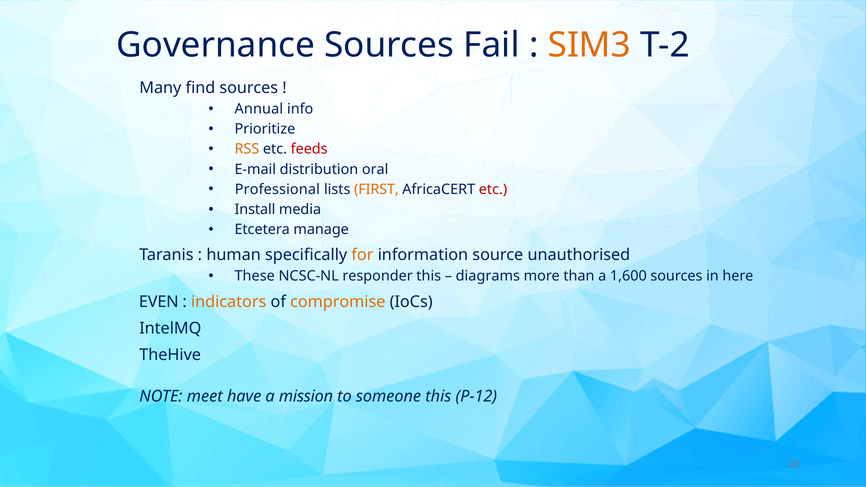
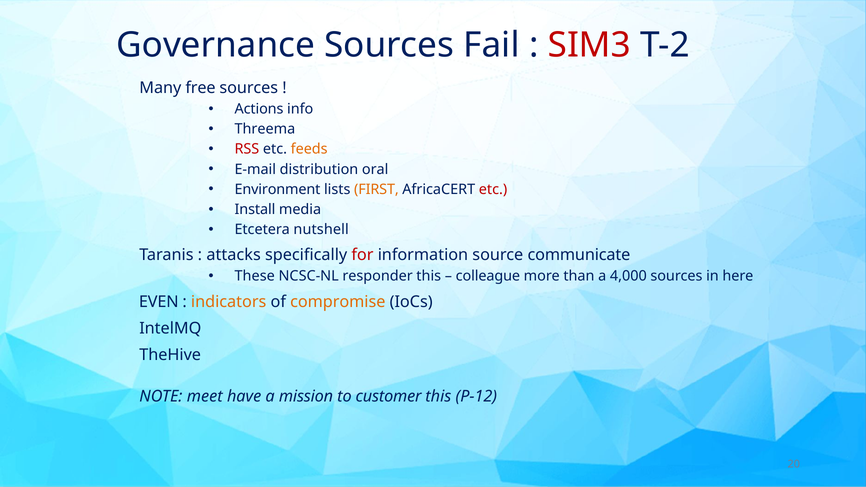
SIM3 colour: orange -> red (589, 45)
find: find -> free (200, 88)
Annual: Annual -> Actions (259, 109)
Prioritize: Prioritize -> Threema (265, 129)
RSS colour: orange -> red (247, 149)
feeds colour: red -> orange (309, 149)
Professional: Professional -> Environment (277, 189)
manage: manage -> nutshell (321, 230)
human: human -> attacks (234, 255)
for colour: orange -> red (362, 255)
unauthorised: unauthorised -> communicate (579, 255)
diagrams: diagrams -> colleague (488, 276)
1,600: 1,600 -> 4,000 (628, 276)
someone: someone -> customer (389, 396)
